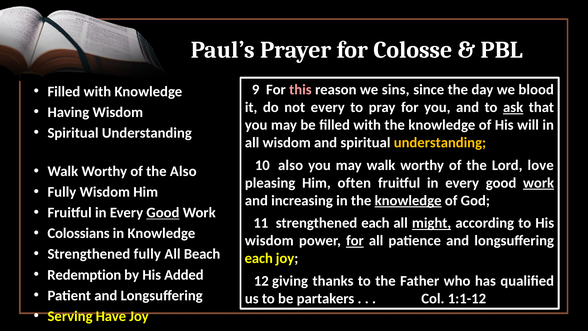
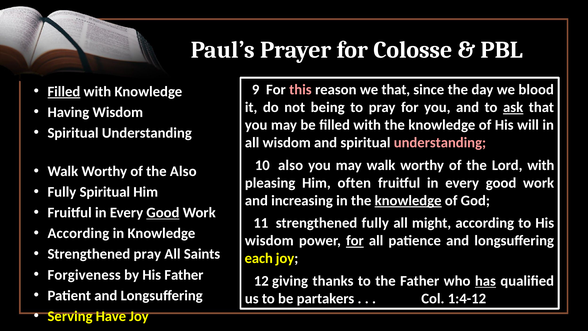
we sins: sins -> that (396, 90)
Filled underline: none -> present (64, 91)
not every: every -> being (328, 107)
understanding colour: yellow -> pink (440, 143)
Lord love: love -> with (541, 165)
work underline: present -> none (539, 183)
Fully Wisdom: Wisdom -> Spiritual (105, 192)
strengthened each: each -> fully (375, 223)
might underline: present -> none (432, 223)
Colossians: Colossians -> According (78, 233)
Strengthened fully: fully -> pray (147, 254)
Beach: Beach -> Saints (202, 254)
Redemption: Redemption -> Forgiveness (84, 275)
His Added: Added -> Father (184, 275)
has underline: none -> present (485, 281)
1:1-12: 1:1-12 -> 1:4-12 (467, 298)
